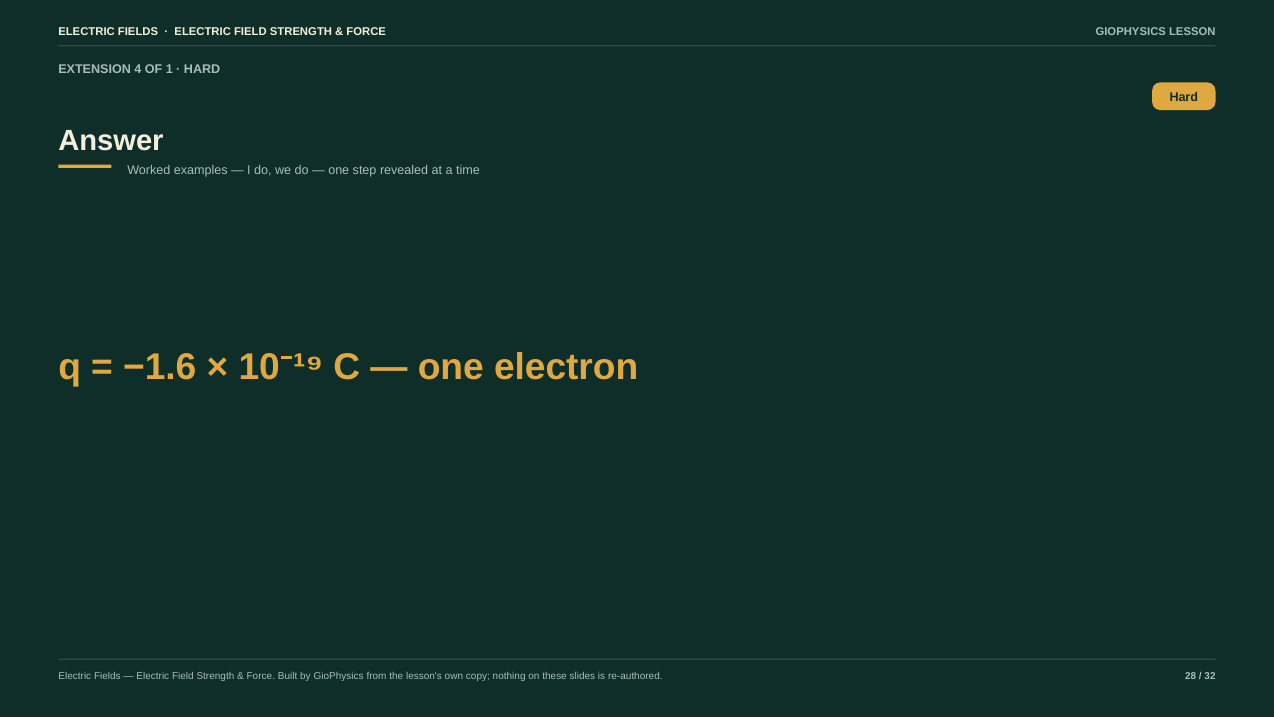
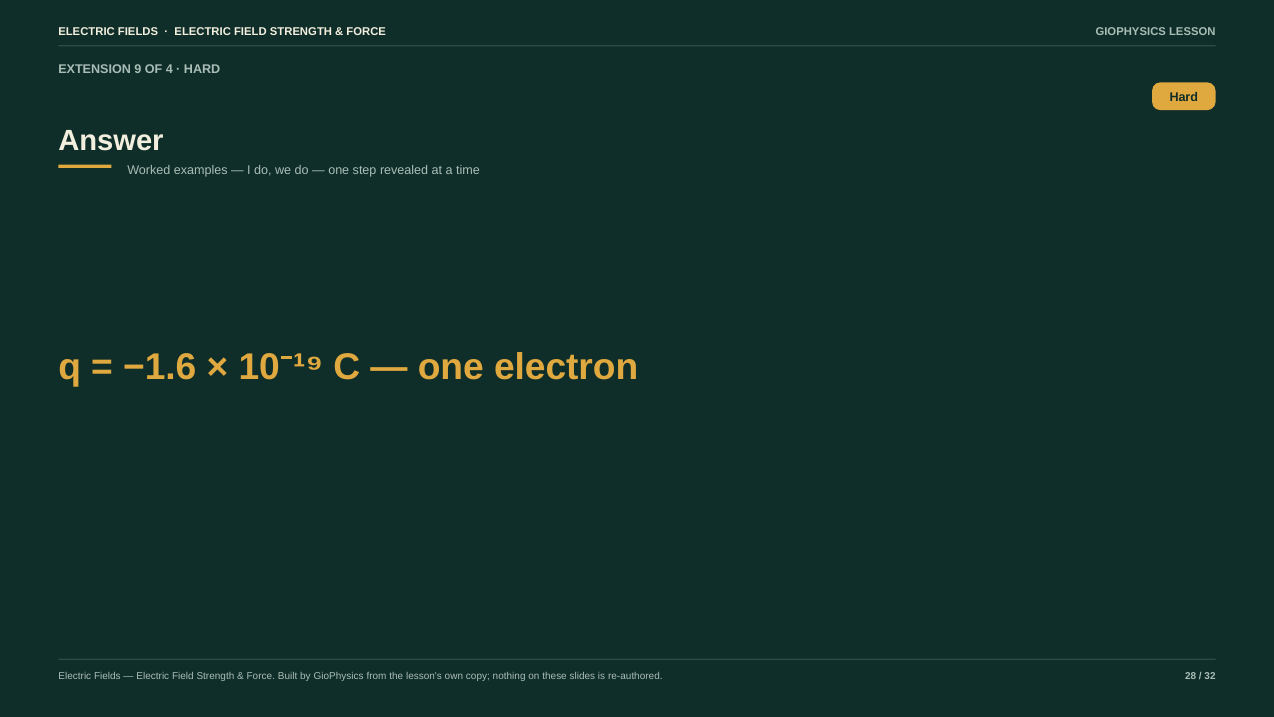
4: 4 -> 9 (138, 69)
1: 1 -> 4 (169, 69)
